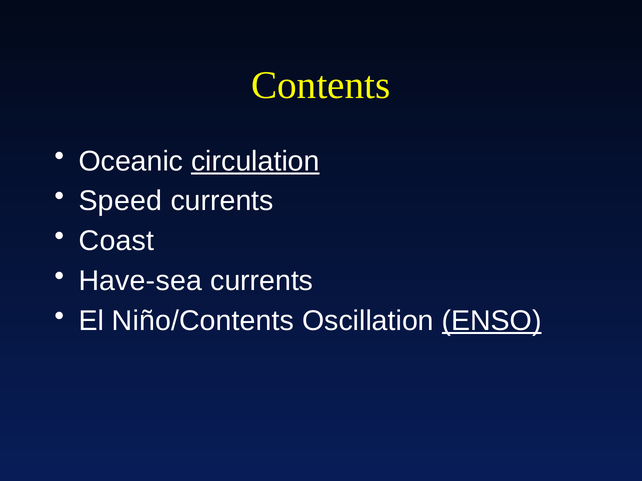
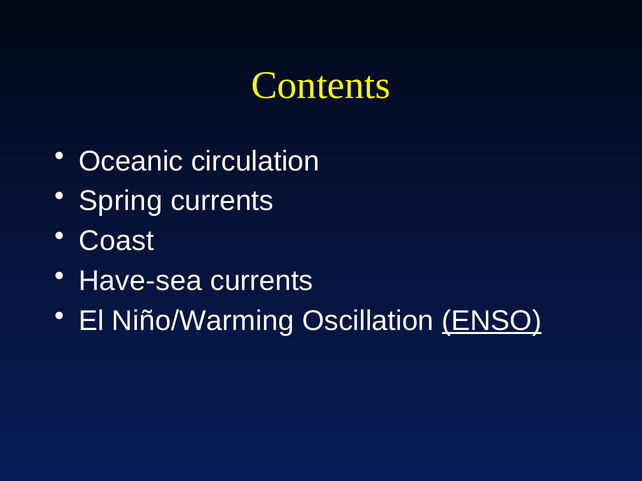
circulation underline: present -> none (255, 161)
Speed: Speed -> Spring (120, 201)
Niño/Contents: Niño/Contents -> Niño/Warming (203, 321)
